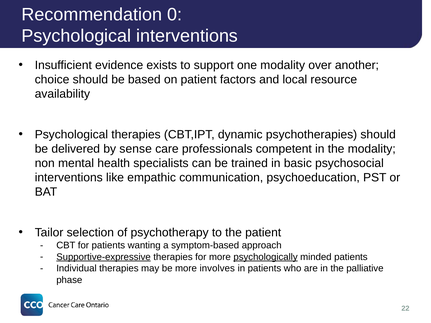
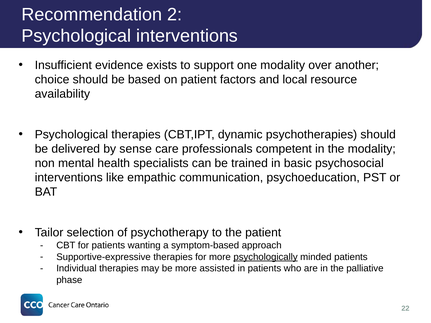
0: 0 -> 2 (175, 15)
Supportive-expressive underline: present -> none (104, 257)
involves: involves -> assisted (217, 269)
